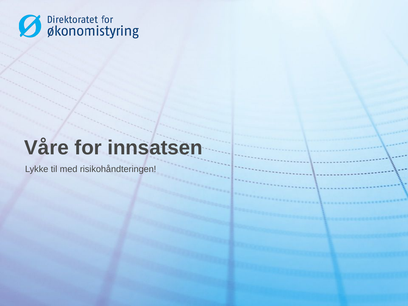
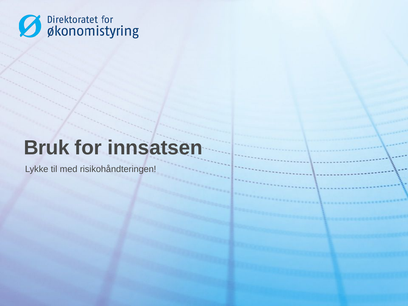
Våre: Våre -> Bruk (47, 148)
